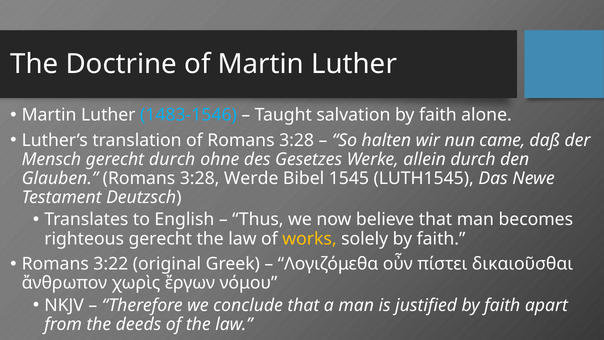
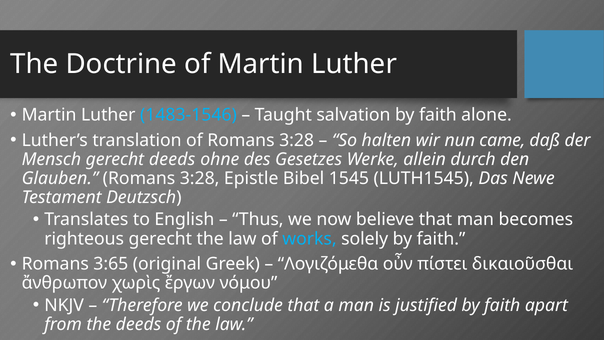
gerecht durch: durch -> deeds (172, 159)
Werde: Werde -> Epistle (251, 178)
works colour: yellow -> light blue (309, 239)
3:22: 3:22 -> 3:65 (111, 264)
